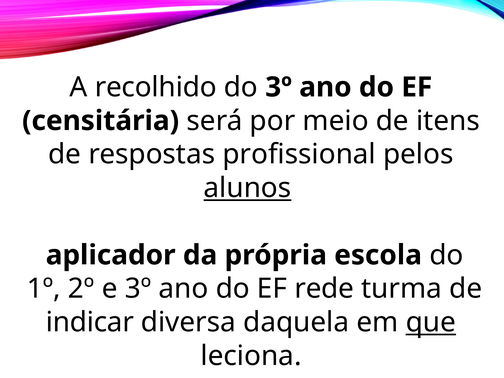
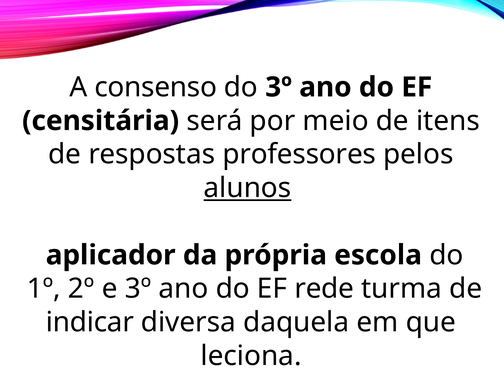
recolhido: recolhido -> consenso (156, 87)
profissional: profissional -> professores (299, 154)
que underline: present -> none (431, 322)
